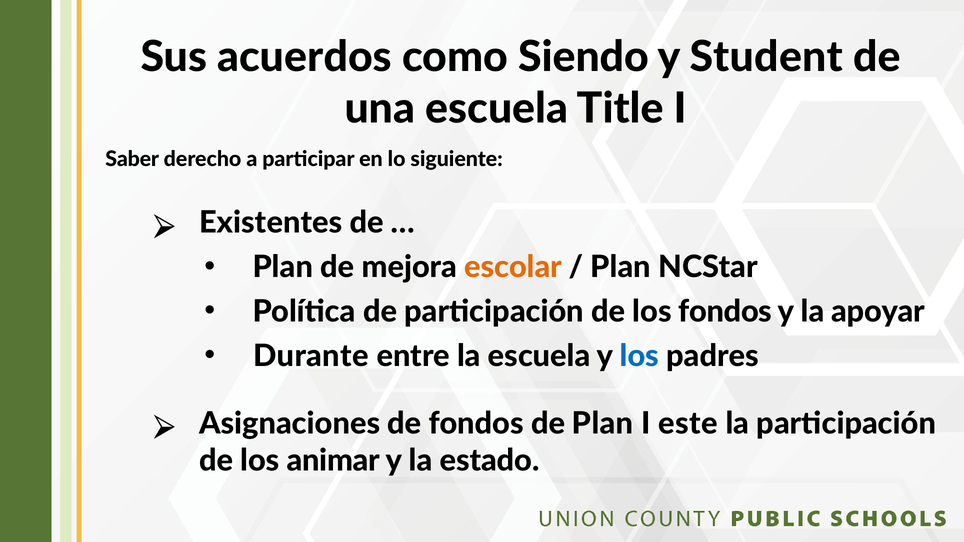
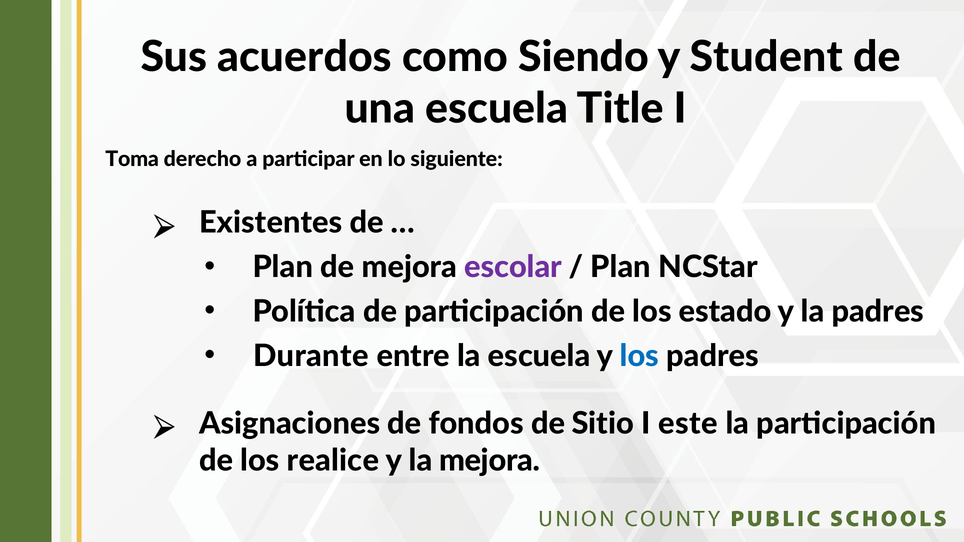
Saber: Saber -> Toma (132, 159)
escolar colour: orange -> purple (513, 267)
los fondos: fondos -> estado (725, 312)
la apoyar: apoyar -> padres (878, 312)
de Plan: Plan -> Sitio (603, 424)
animar: animar -> realice (333, 461)
la estado: estado -> mejora (490, 461)
